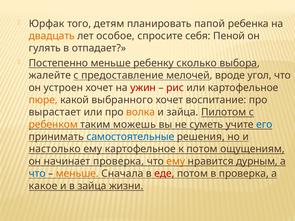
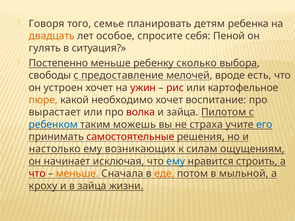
Юрфак: Юрфак -> Говоря (47, 24)
детям: детям -> семье (109, 24)
папой: папой -> детям (210, 24)
отпадает: отпадает -> ситуация (99, 48)
жалейте: жалейте -> свободы (50, 75)
угол: угол -> есть (260, 75)
выбранного: выбранного -> необходимо (122, 100)
волка colour: orange -> red (141, 112)
ребенком colour: orange -> blue (53, 125)
суметь: суметь -> страха (206, 125)
самостоятельные colour: blue -> red (130, 137)
ему картофельное: картофельное -> возникающих (140, 149)
к потом: потом -> силам (202, 149)
начинает проверка: проверка -> исключая (119, 161)
ему colour: orange -> blue (176, 161)
дурным: дурным -> строить (257, 161)
что colour: blue -> red (37, 174)
еде colour: red -> orange (164, 174)
в проверка: проверка -> мыльной (244, 174)
какое: какое -> кроху (43, 186)
